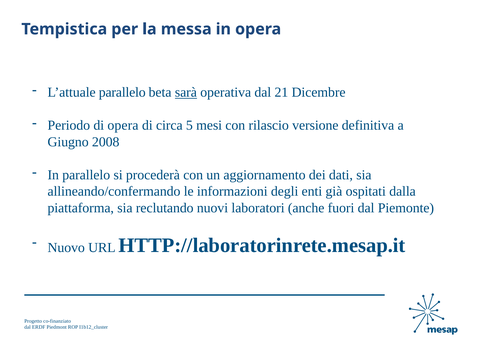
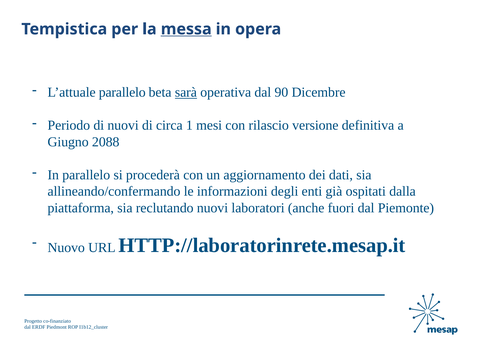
messa underline: none -> present (186, 29)
21: 21 -> 90 (281, 92)
di opera: opera -> nuovi (123, 125)
5: 5 -> 1 (189, 125)
2008: 2008 -> 2088 (106, 142)
